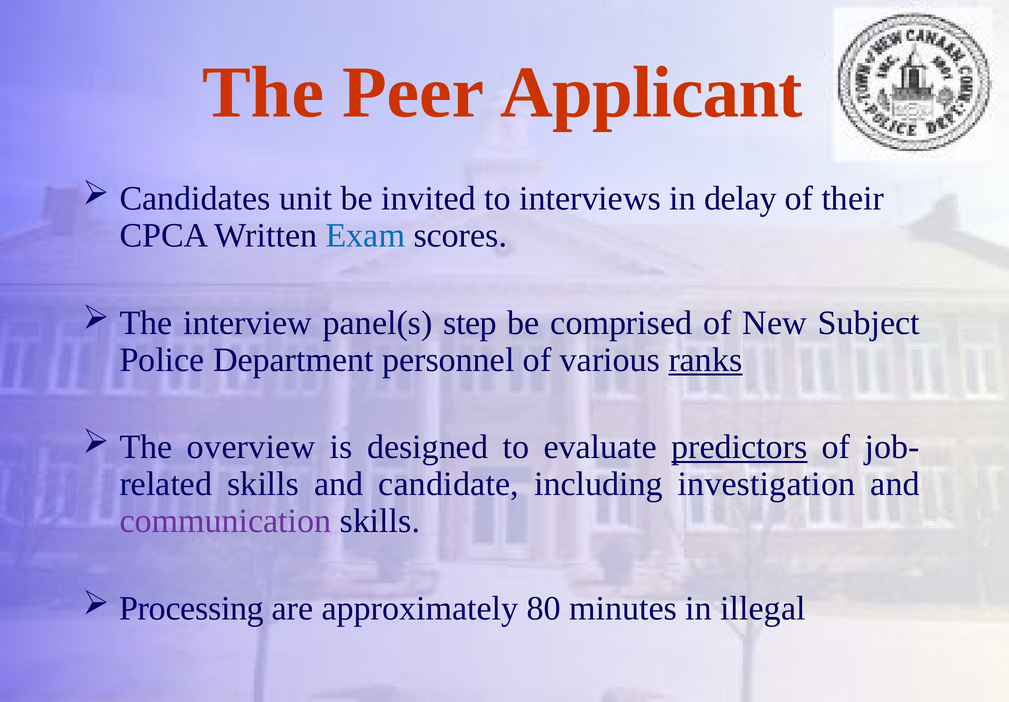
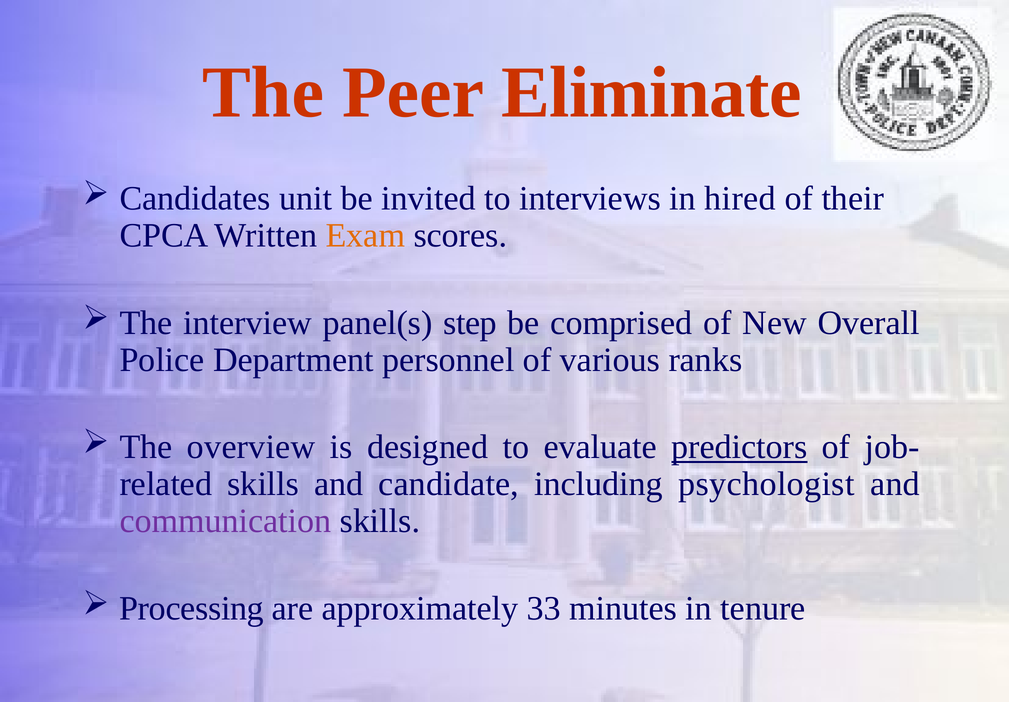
Applicant: Applicant -> Eliminate (651, 93)
delay: delay -> hired (740, 199)
Exam colour: blue -> orange (365, 235)
Subject: Subject -> Overall (869, 323)
ranks underline: present -> none (705, 360)
investigation: investigation -> psychologist (766, 484)
80: 80 -> 33 (544, 608)
illegal: illegal -> tenure (763, 608)
